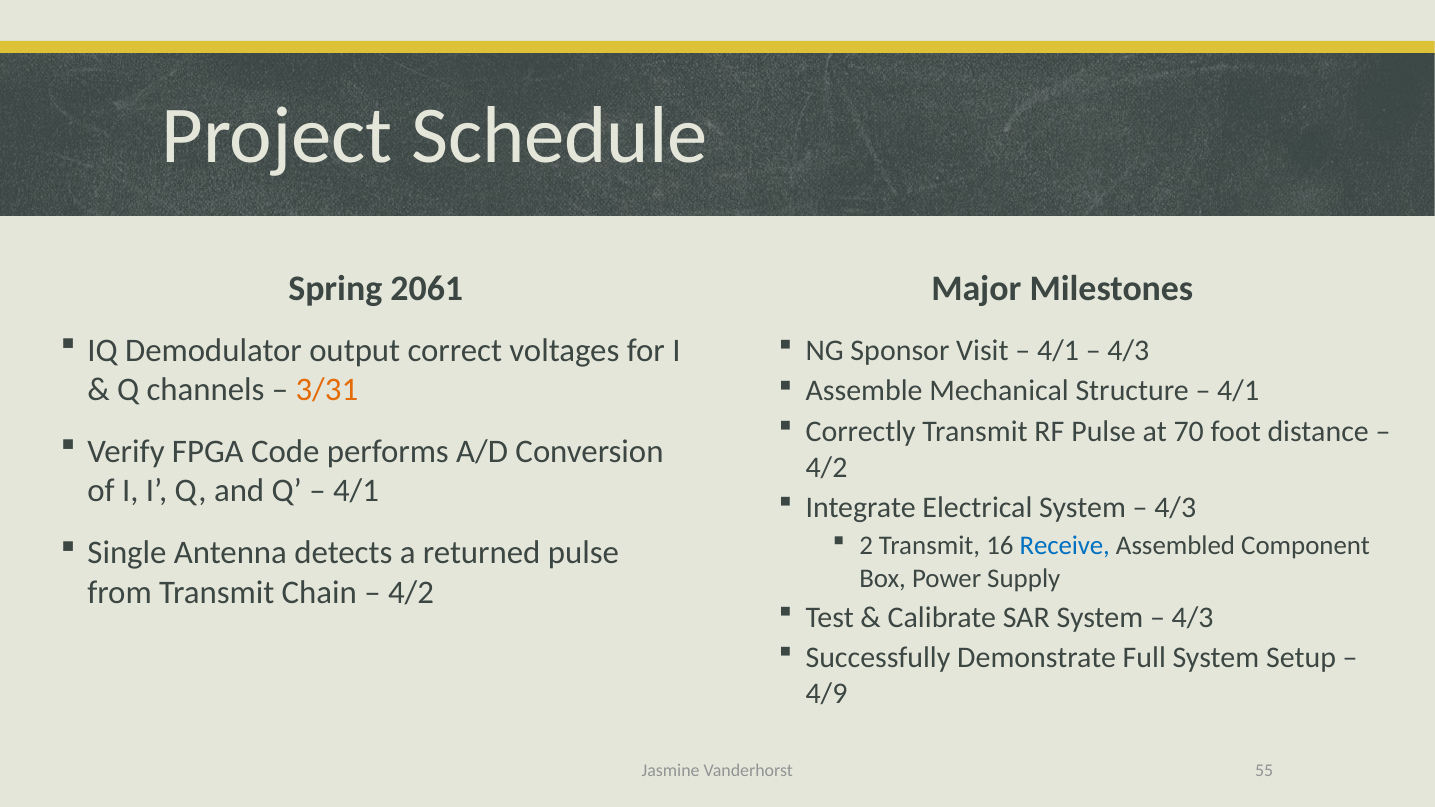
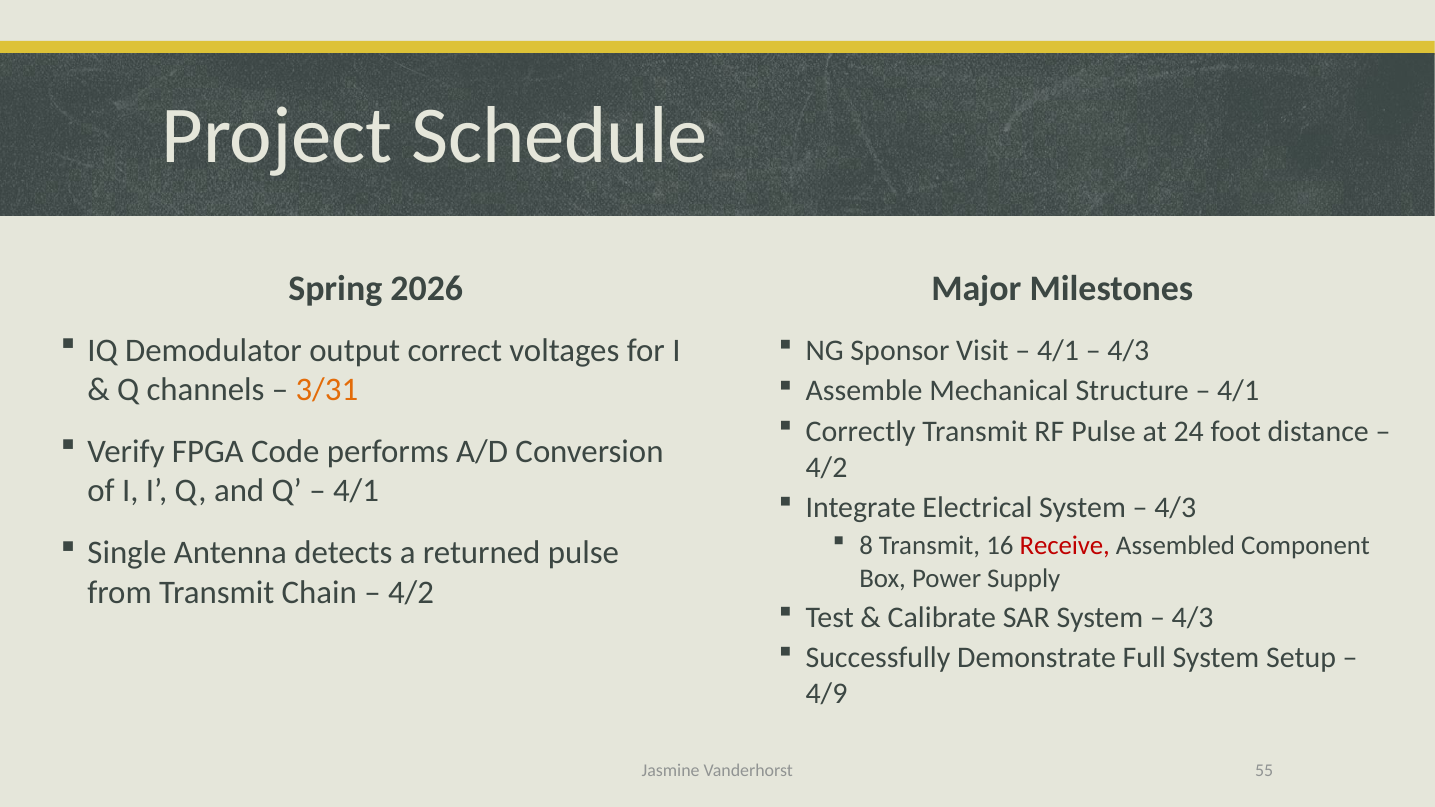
2061: 2061 -> 2026 (427, 289)
70: 70 -> 24 (1189, 432)
2: 2 -> 8 (866, 546)
Receive colour: blue -> red (1065, 546)
